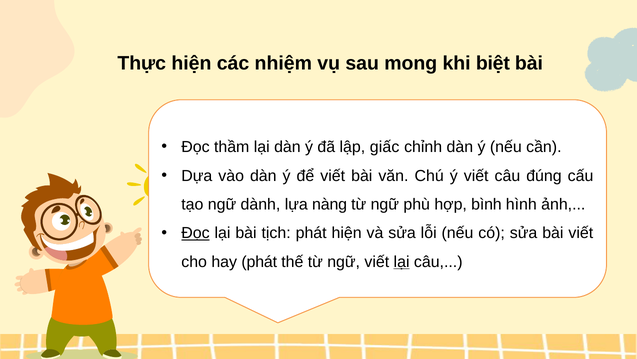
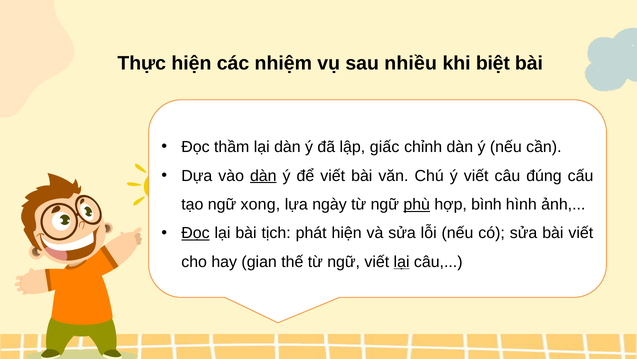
mong: mong -> nhiều (411, 63)
dàn underline: none -> present (263, 175)
dành: dành -> xong (260, 204)
nàng: nàng -> ngày (330, 204)
phù underline: none -> present (417, 204)
hay phát: phát -> gian (259, 261)
